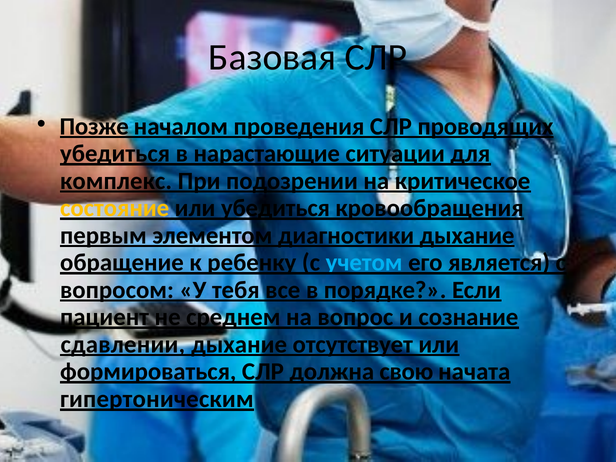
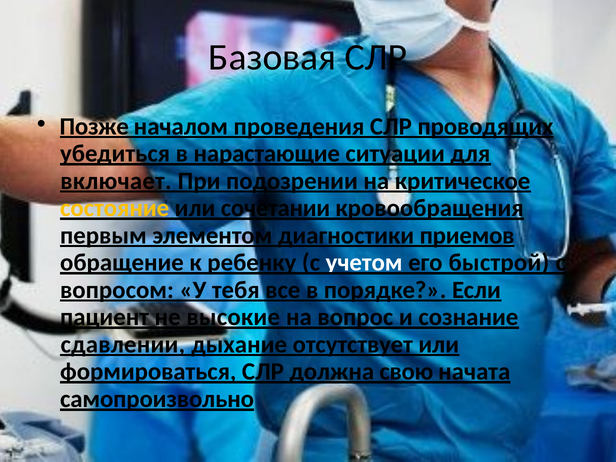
комплекс: комплекс -> включает (116, 181)
или убедиться: убедиться -> сочетании (276, 208)
диагностики дыхание: дыхание -> приемов (467, 235)
учетом colour: light blue -> white (364, 263)
является: является -> быстрой (499, 263)
среднем: среднем -> высокие (233, 317)
гипертоническим: гипертоническим -> самопроизвольно (157, 399)
